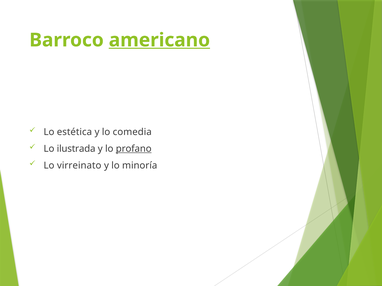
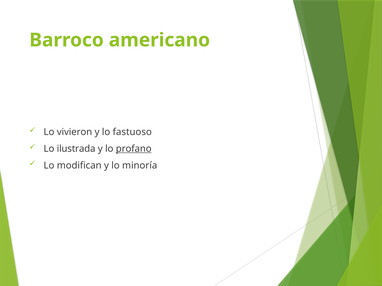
americano underline: present -> none (159, 40)
estética: estética -> vivieron (74, 132)
comedia: comedia -> fastuoso (132, 132)
virreinato: virreinato -> modifican (79, 166)
